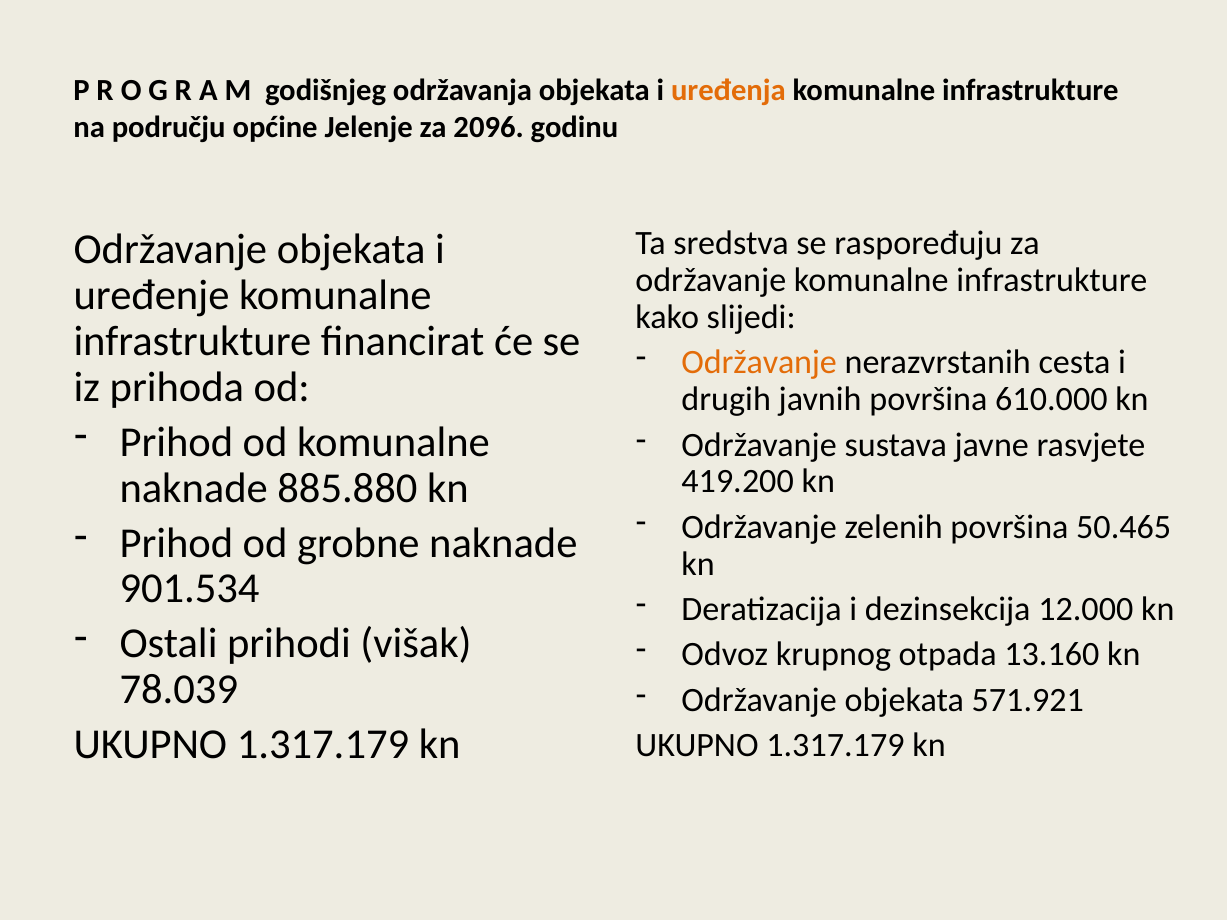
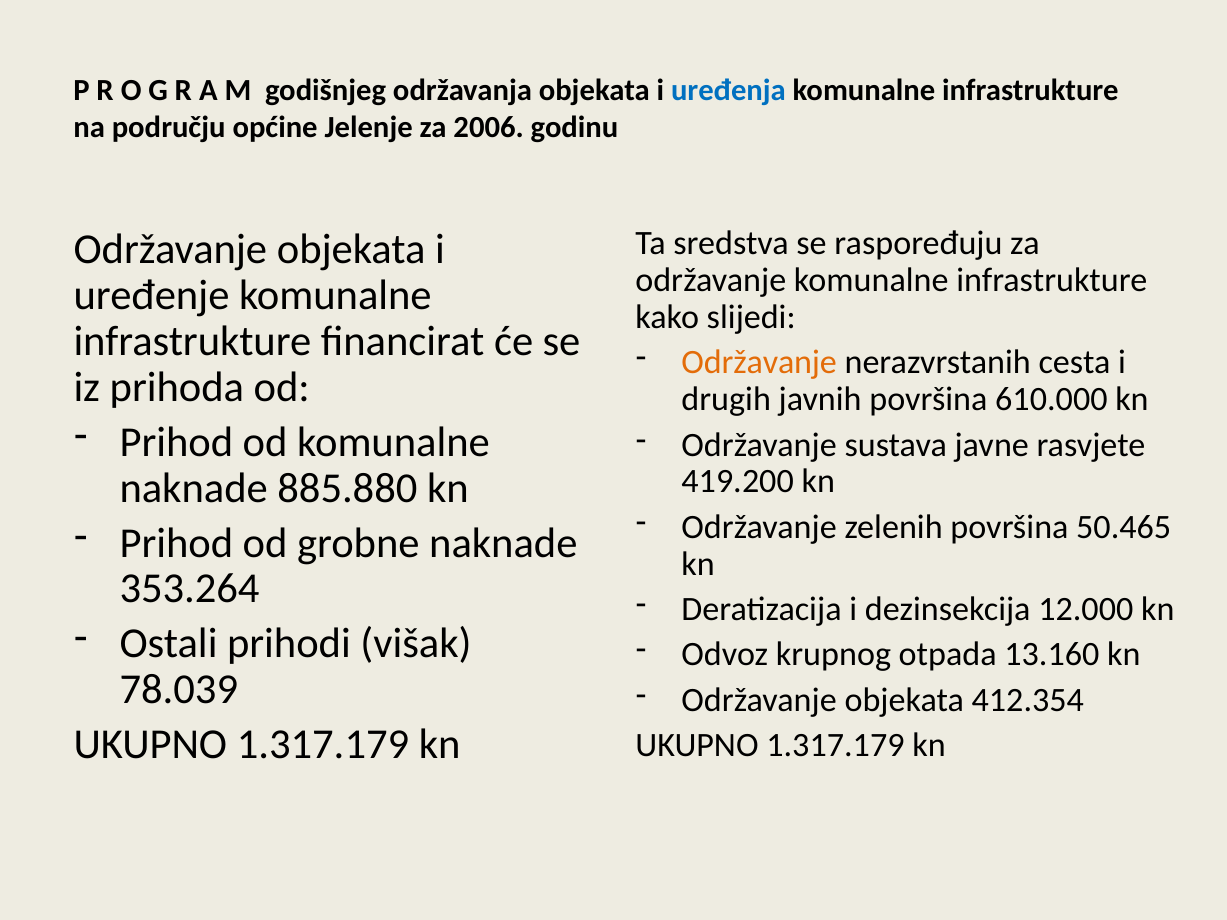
uređenja colour: orange -> blue (728, 91)
2096: 2096 -> 2006 (489, 127)
901.534: 901.534 -> 353.264 (190, 589)
571.921: 571.921 -> 412.354 (1028, 700)
